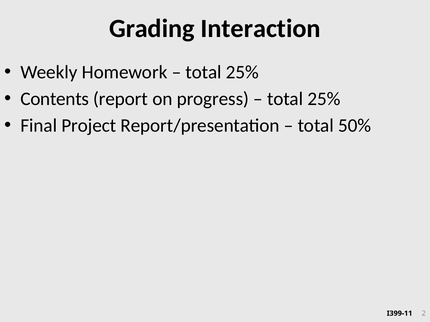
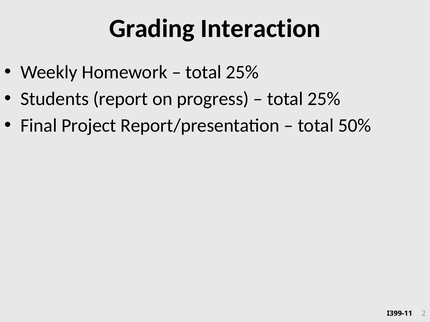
Contents: Contents -> Students (55, 99)
